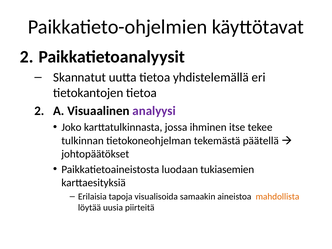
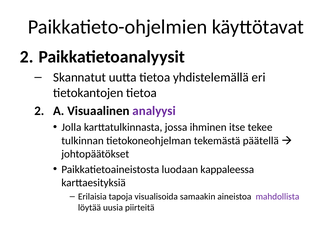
Joko: Joko -> Jolla (71, 127)
tukiasemien: tukiasemien -> kappaleessa (227, 169)
mahdollista colour: orange -> purple (277, 197)
